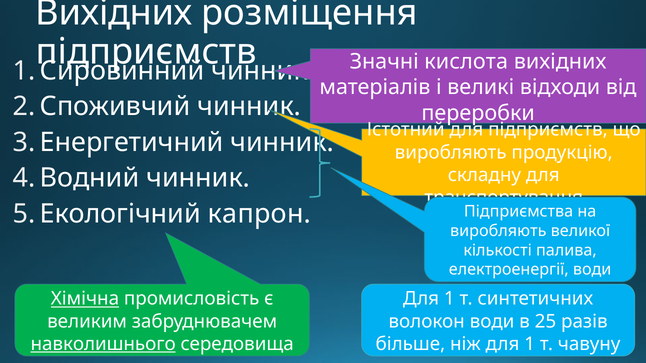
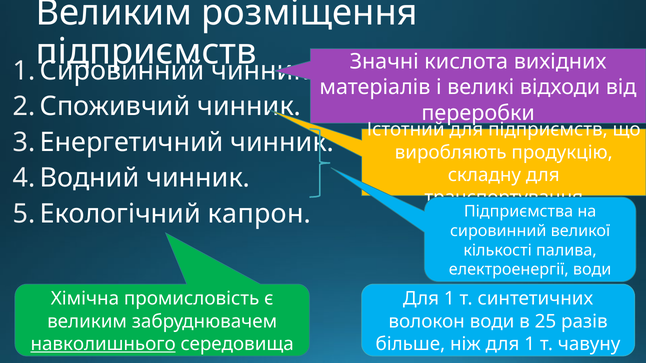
Вихідних: Вихідних -> Великим (114, 13)
виробляють: виробляють -> сировинний (498, 231)
Хімічна underline: present -> none (85, 299)
